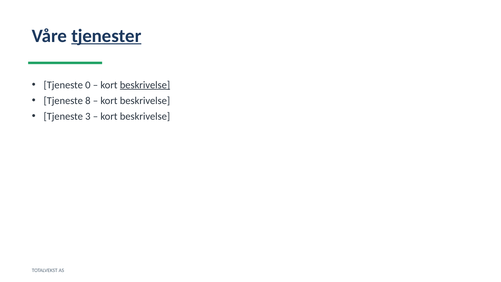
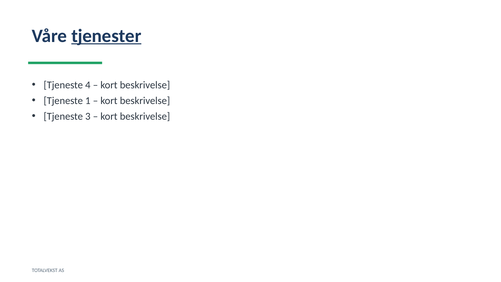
0: 0 -> 4 (88, 85)
beskrivelse underline: present -> none (145, 85)
8: 8 -> 1 (88, 101)
